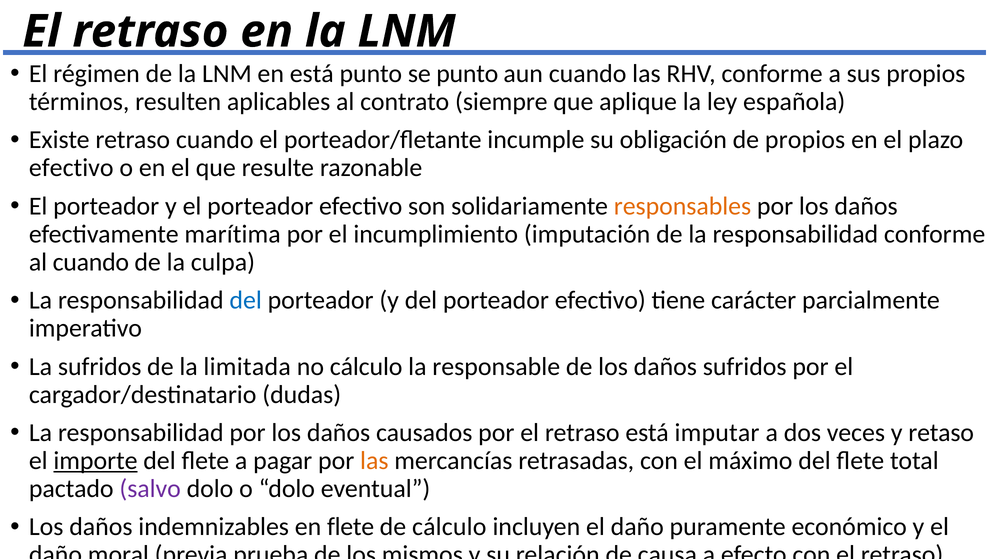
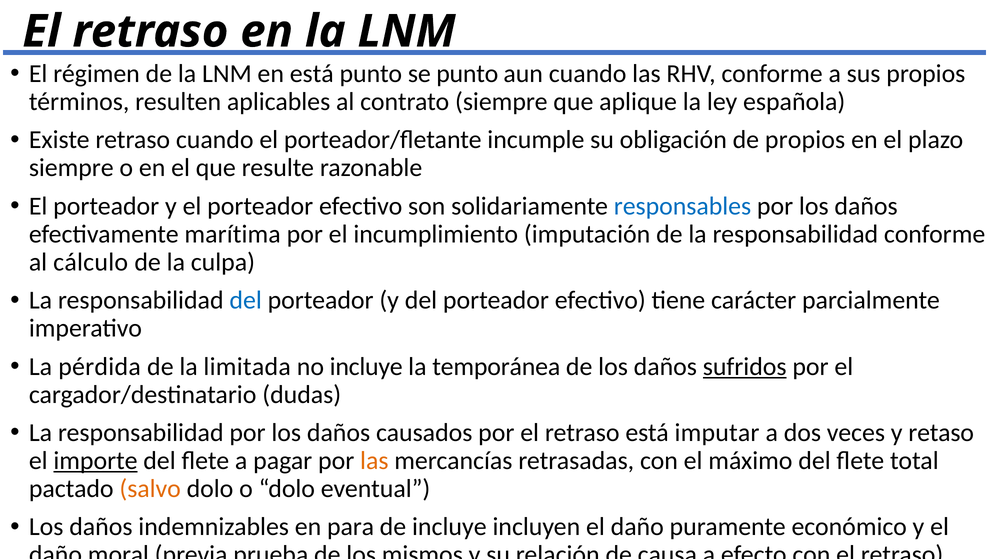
efectivo: efectivo -> siempre (71, 168)
responsables colour: orange -> blue (682, 206)
al cuando: cuando -> cálculo (91, 262)
La sufridos: sufridos -> pérdida (100, 367)
no cálculo: cálculo -> incluye (366, 367)
responsable: responsable -> temporánea (496, 367)
sufridos underline: none -> present (745, 367)
salvo colour: purple -> orange (150, 489)
en flete: flete -> para (351, 527)
de cálculo: cálculo -> incluye (449, 527)
